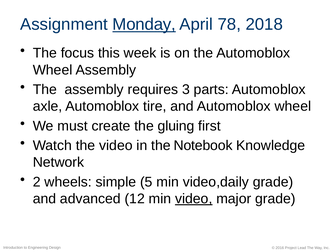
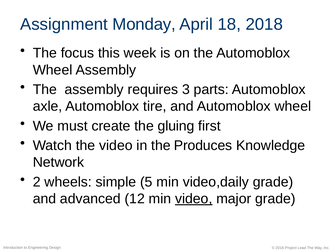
Monday underline: present -> none (144, 24)
78: 78 -> 18 (229, 24)
Notebook: Notebook -> Produces (203, 146)
